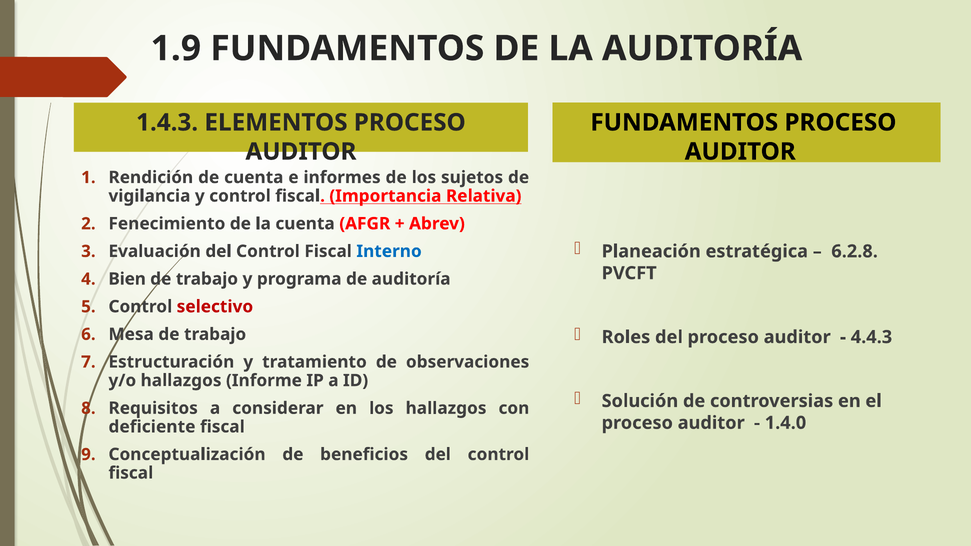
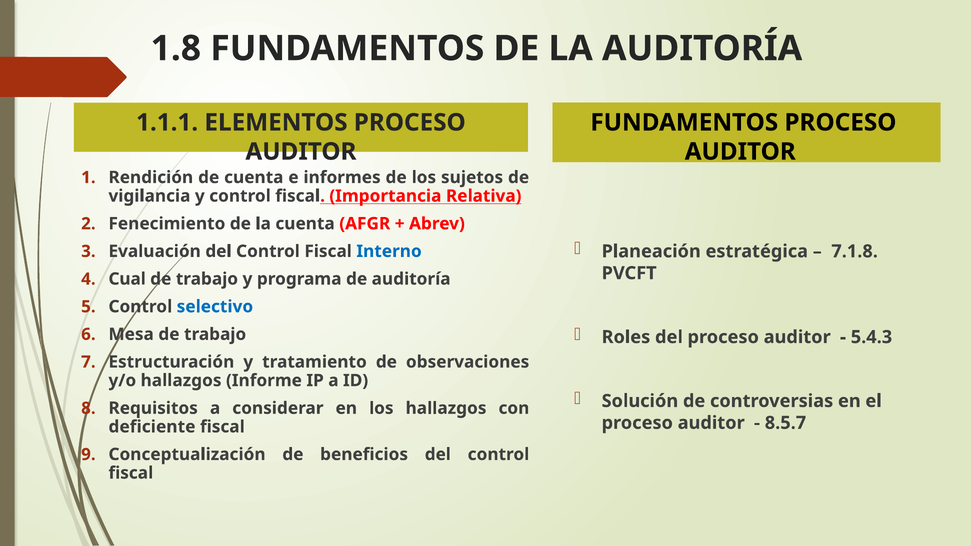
1.9: 1.9 -> 1.8 (176, 48)
1.4.3: 1.4.3 -> 1.1.1 (167, 123)
6.2.8: 6.2.8 -> 7.1.8 (855, 251)
Bien: Bien -> Cual (127, 279)
selectivo colour: red -> blue (215, 307)
4.4.3: 4.4.3 -> 5.4.3 (871, 337)
1.4.0: 1.4.0 -> 8.5.7 (785, 423)
